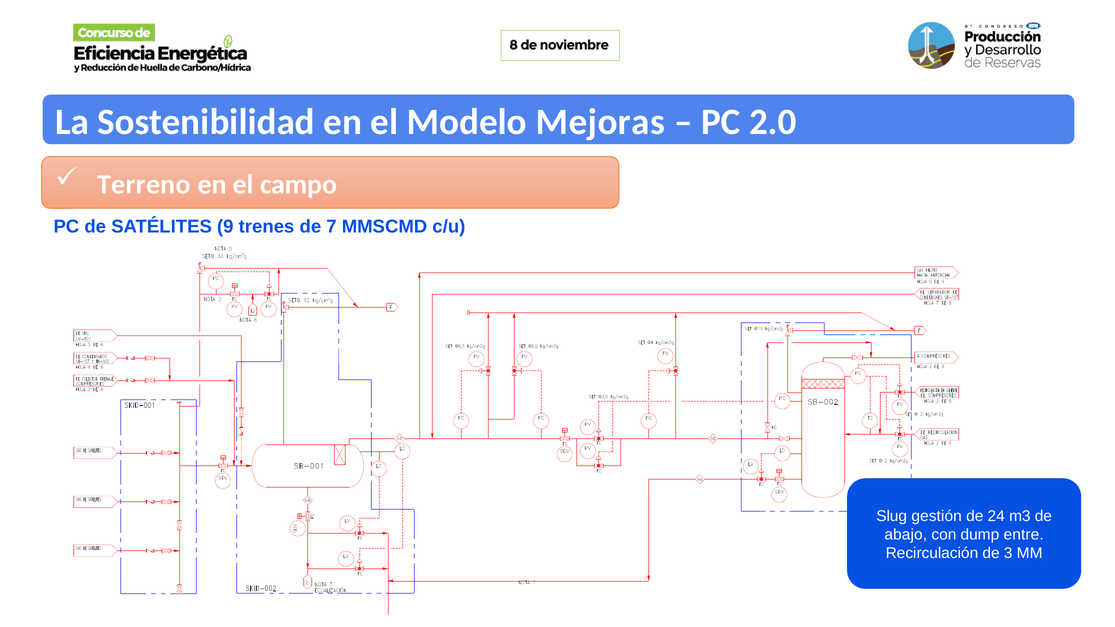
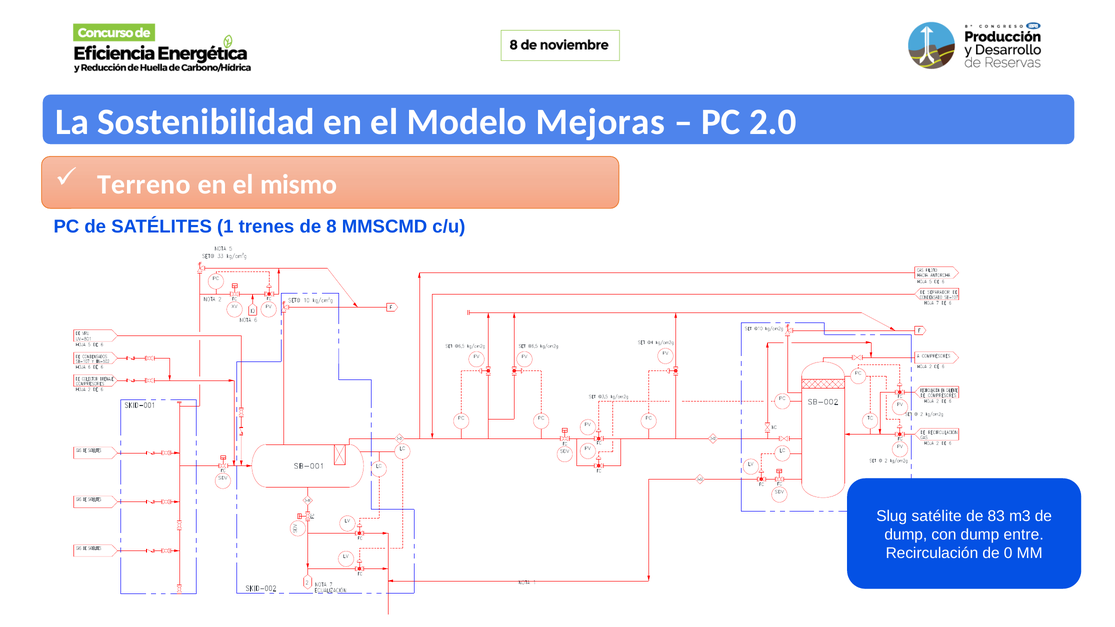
campo: campo -> mismo (299, 184)
9: 9 -> 1 (225, 227)
7: 7 -> 8 (331, 227)
gestión: gestión -> satélite (937, 516)
24: 24 -> 83 (996, 516)
abajo: abajo -> dump (906, 535)
3: 3 -> 0 (1008, 553)
